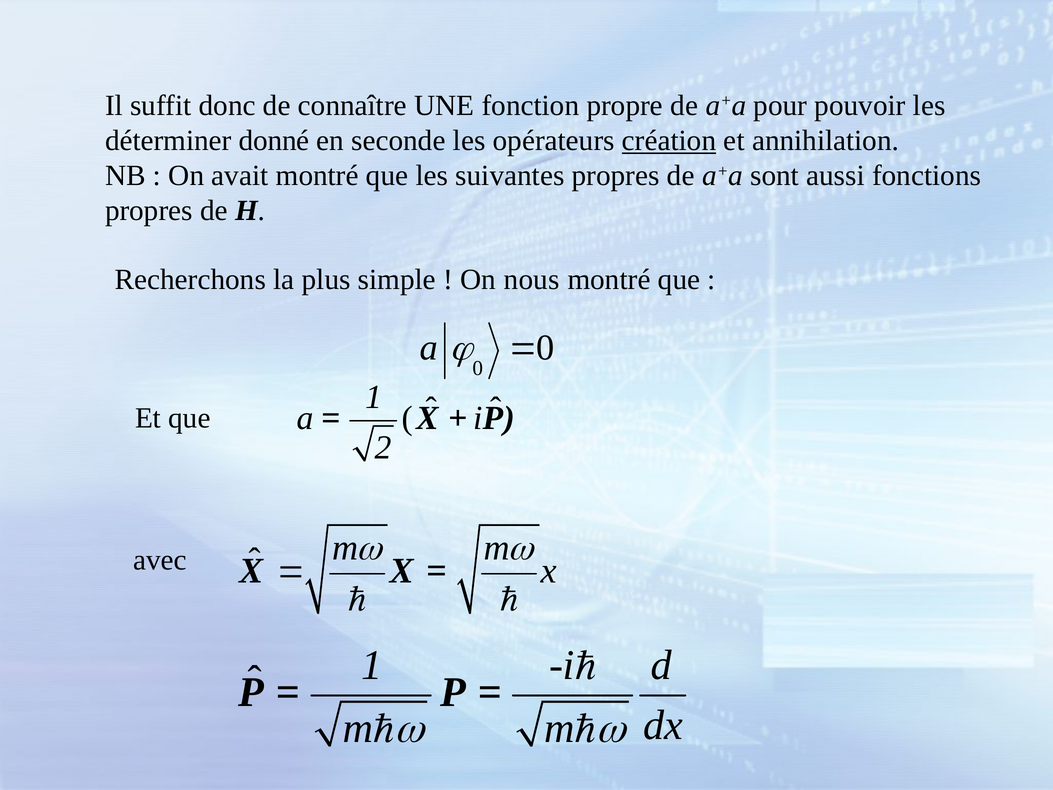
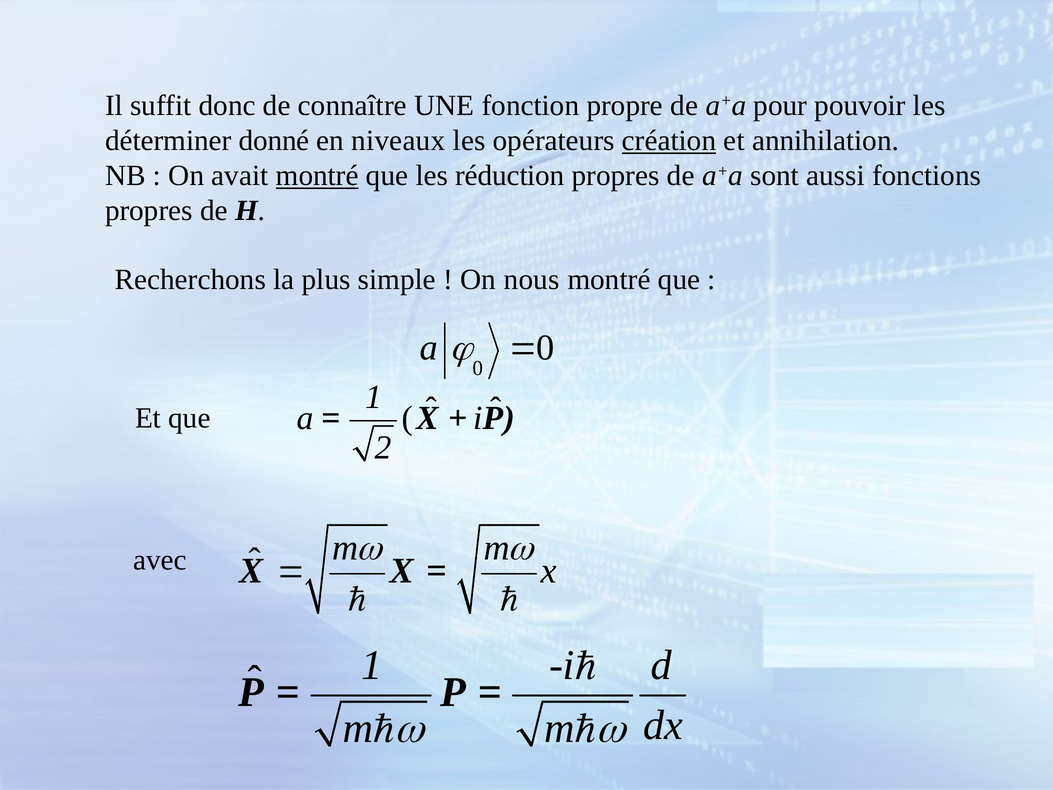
seconde: seconde -> niveaux (398, 140)
montré underline: none -> present (317, 176)
suivantes: suivantes -> réduction (510, 176)
